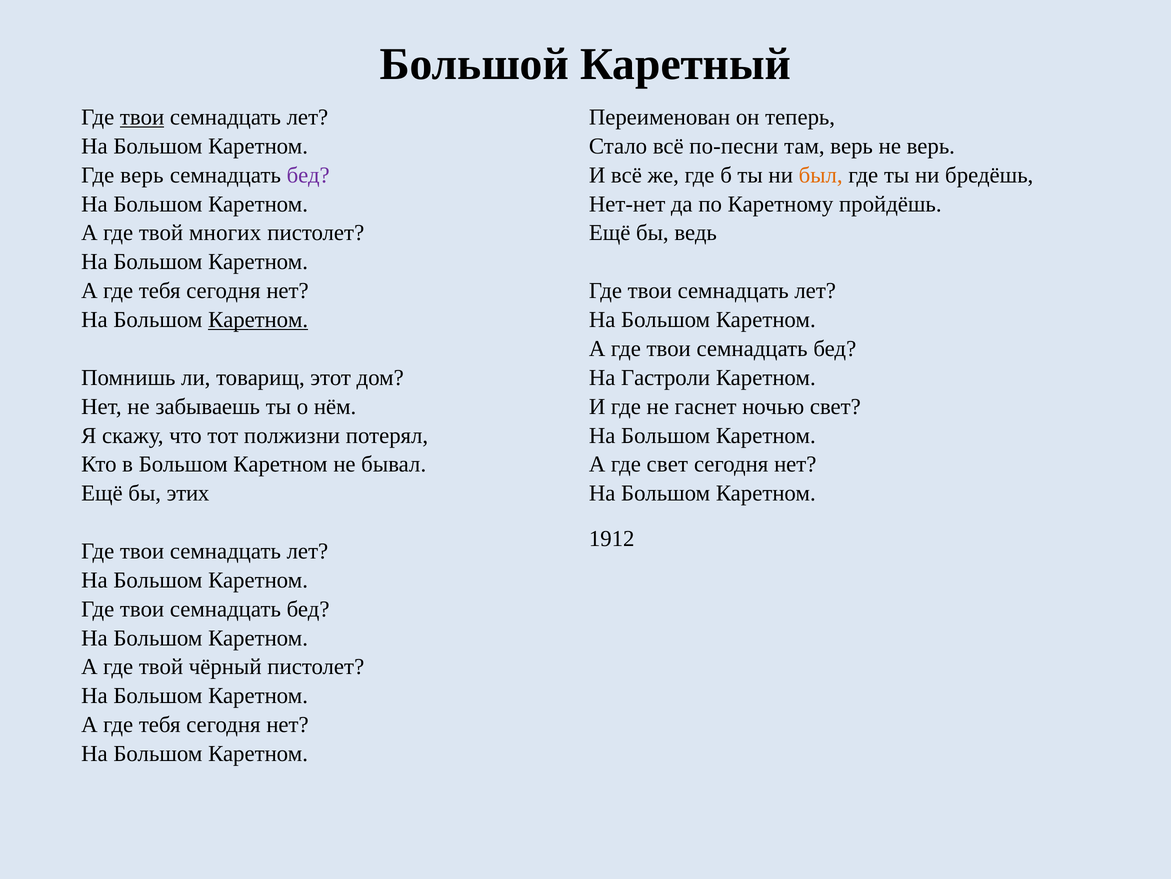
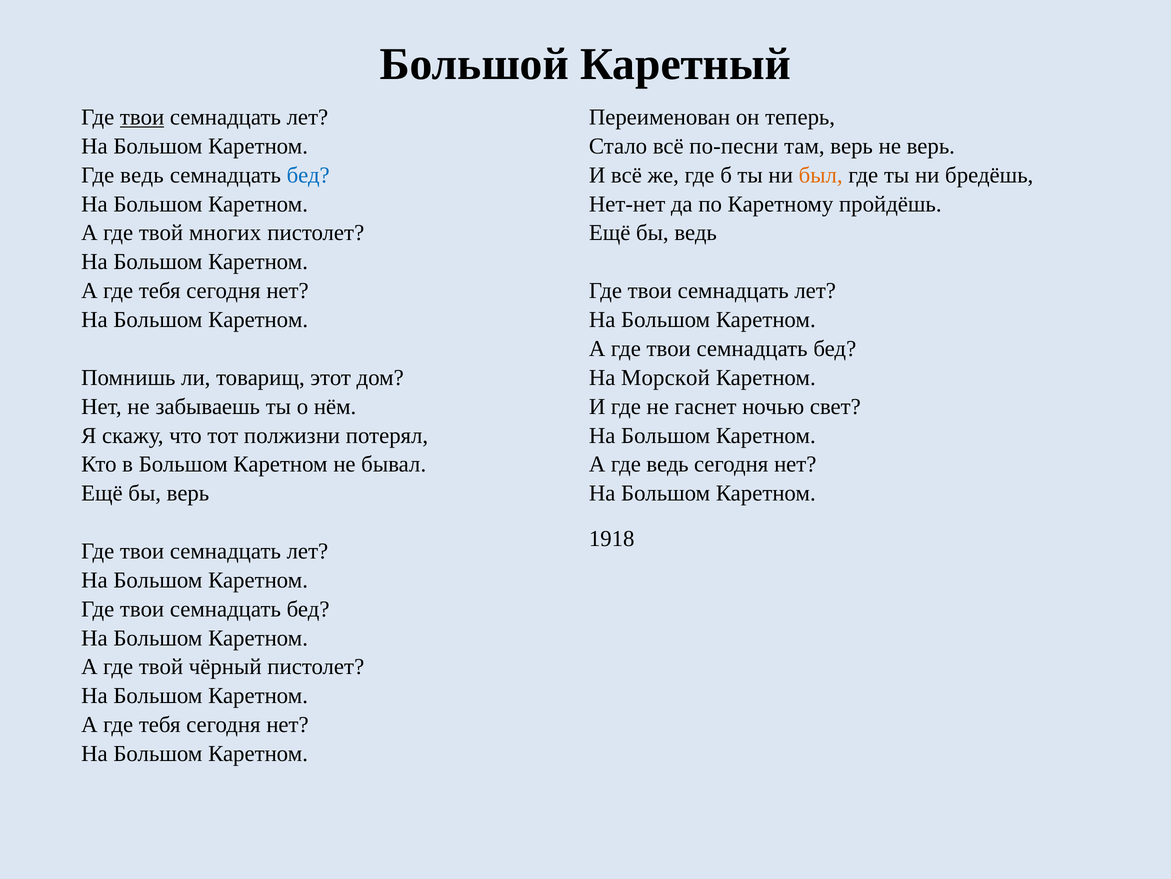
верь: верь -> ведь (142, 175)
бед colour: purple -> blue (308, 175)
Каретном underline: present -> none (258, 319)
Гастроли: Гастроли -> Морской (665, 377)
А где свет: свет -> ведь (668, 464)
бы этих: этих -> верь (188, 493)
1912: 1912 -> 1918 (612, 538)
